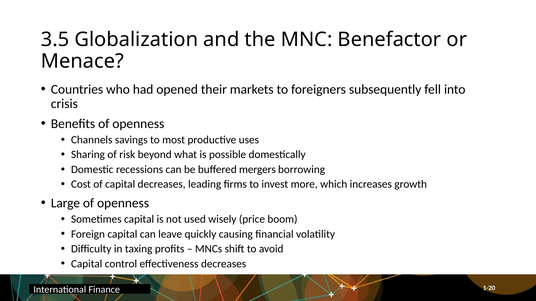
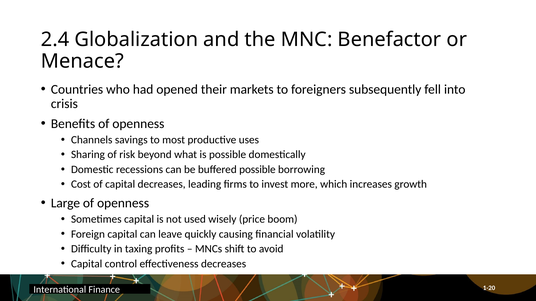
3.5: 3.5 -> 2.4 (55, 40)
buffered mergers: mergers -> possible (257, 170)
